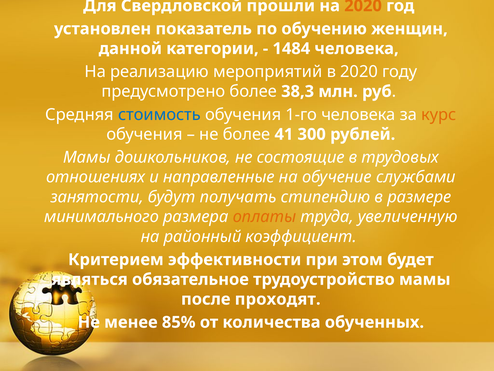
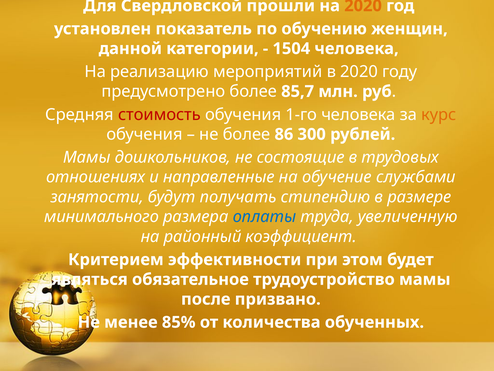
1484: 1484 -> 1504 (291, 49)
38,3: 38,3 -> 85,7 (298, 91)
стоимость colour: blue -> red (159, 114)
41: 41 -> 86 (284, 134)
оплаты colour: orange -> blue (264, 216)
проходят: проходят -> призвано (278, 299)
